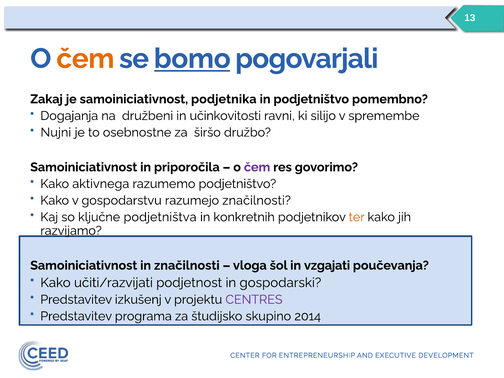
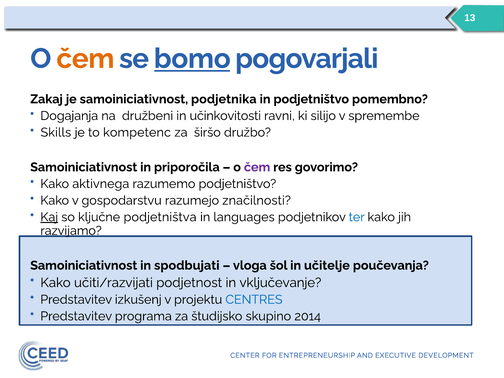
Nujni: Nujni -> Skills (56, 132)
osebnostne: osebnostne -> kompetenc (137, 132)
Kaj underline: none -> present (49, 217)
konkretnih: konkretnih -> languages (244, 217)
ter colour: orange -> blue (357, 217)
in značilnosti: značilnosti -> spodbujati (187, 265)
vzgajati: vzgajati -> učitelje (327, 265)
gospodarski: gospodarski -> vključevanje (280, 283)
CENTRES colour: purple -> blue (254, 300)
